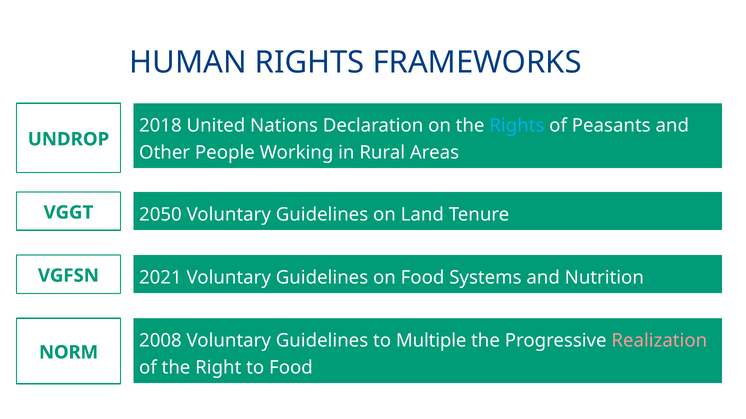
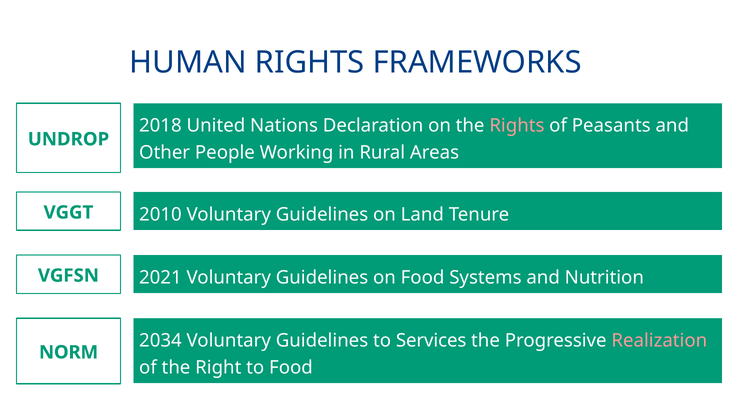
Rights colour: light blue -> pink (517, 126)
2050: 2050 -> 2010 (160, 215)
2008: 2008 -> 2034 (160, 341)
Multiple: Multiple -> Services (431, 341)
